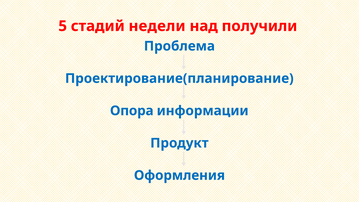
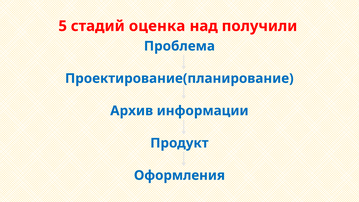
недели: недели -> оценка (157, 26)
Опора: Опора -> Архив (132, 111)
